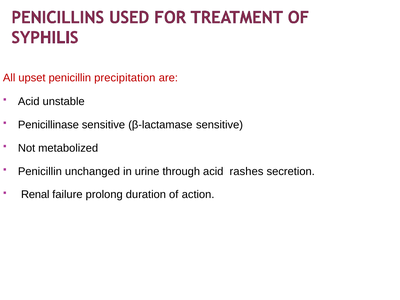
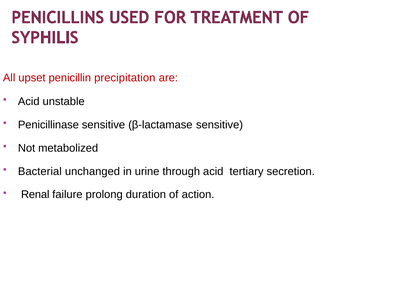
Penicillin: Penicillin -> Bacterial (40, 171)
rashes: rashes -> tertiary (247, 171)
